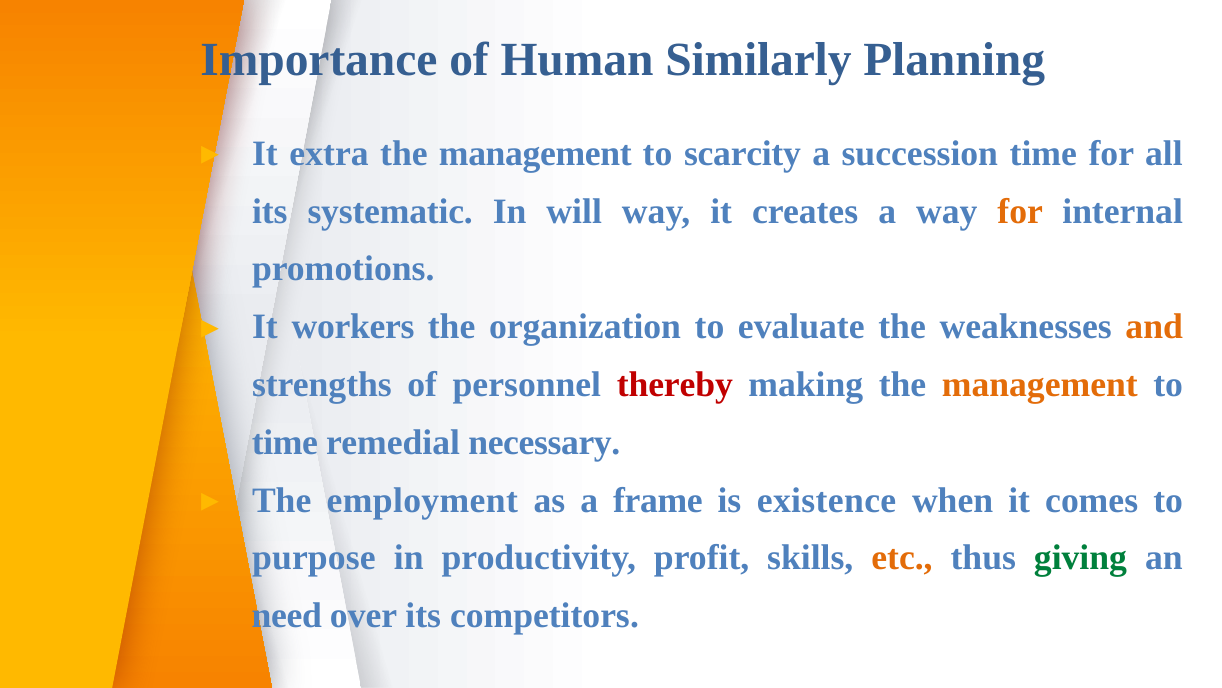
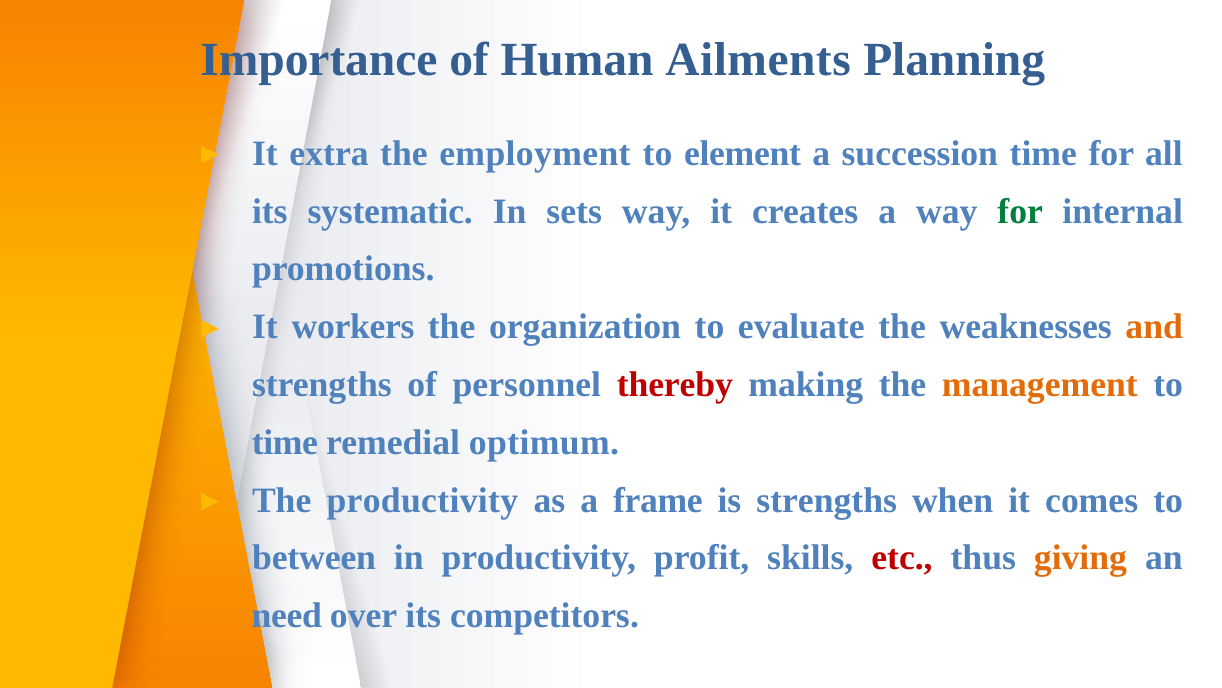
Similarly: Similarly -> Ailments (758, 60)
management: management -> employment (535, 153)
scarcity: scarcity -> element (743, 153)
will: will -> sets (574, 211)
for colour: orange -> green (1020, 211)
necessary: necessary -> optimum (544, 442)
The employment: employment -> productivity (422, 500)
is existence: existence -> strengths (827, 500)
purpose: purpose -> between (314, 558)
etc colour: orange -> red (902, 558)
giving colour: green -> orange (1080, 558)
